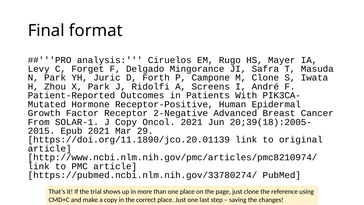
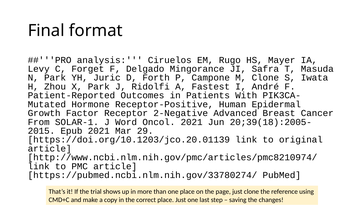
Screens: Screens -> Fastest (211, 86)
J Copy: Copy -> Word (126, 122)
https://doi.org/11.1890/jco.20.01139: https://doi.org/11.1890/jco.20.01139 -> https://doi.org/10.1203/jco.20.01139 (129, 140)
